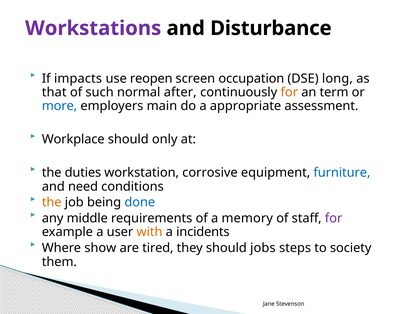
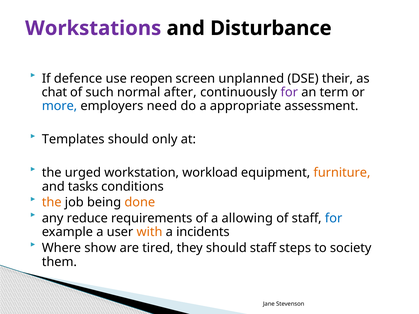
impacts: impacts -> defence (78, 79)
occupation: occupation -> unplanned (251, 79)
long: long -> their (338, 79)
that: that -> chat (54, 92)
for colour: orange -> purple (289, 92)
main: main -> need (162, 106)
Workplace: Workplace -> Templates (73, 140)
duties: duties -> urged (83, 173)
corrosive: corrosive -> workload (210, 173)
furniture colour: blue -> orange (342, 173)
need: need -> tasks (83, 187)
done colour: blue -> orange (140, 203)
middle: middle -> reduce (87, 218)
memory: memory -> allowing (247, 218)
for colour: purple -> blue (334, 218)
should jobs: jobs -> staff (263, 248)
